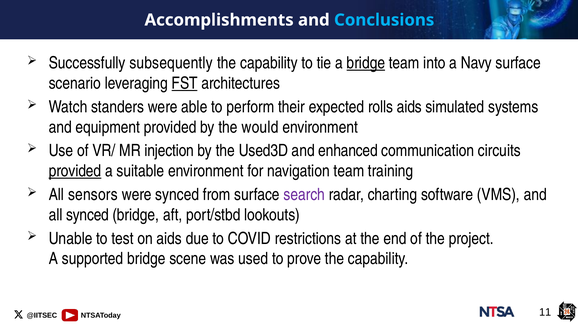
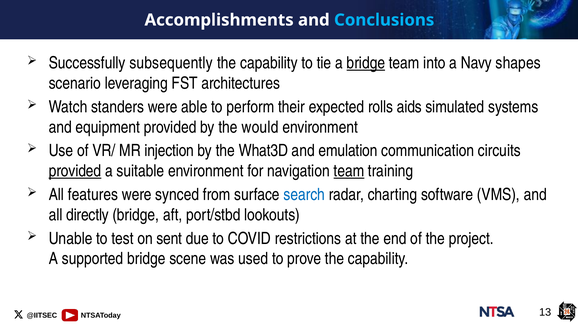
Navy surface: surface -> shapes (518, 63)
FST underline: present -> none (185, 83)
Used3D: Used3D -> What3D (263, 151)
enhanced: enhanced -> emulation (348, 151)
team underline: none -> present (349, 171)
sensors: sensors -> features (93, 195)
search colour: purple -> blue (304, 195)
all synced: synced -> directly (88, 215)
on aids: aids -> sent (169, 239)
11: 11 -> 13 (545, 312)
